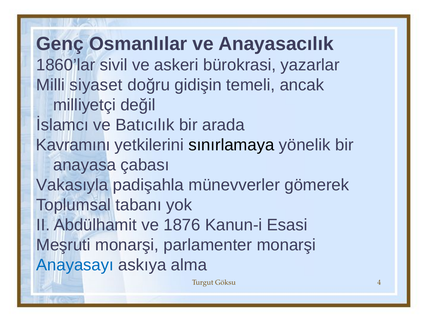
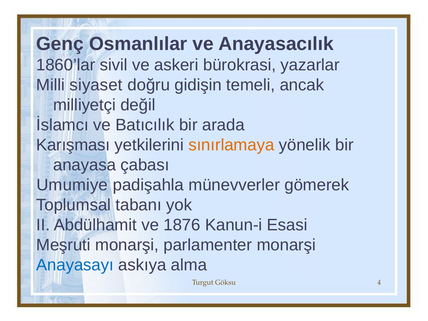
Kavramını: Kavramını -> Karışması (73, 145)
sınırlamaya colour: black -> orange (231, 145)
Vakasıyla: Vakasıyla -> Umumiye (72, 185)
